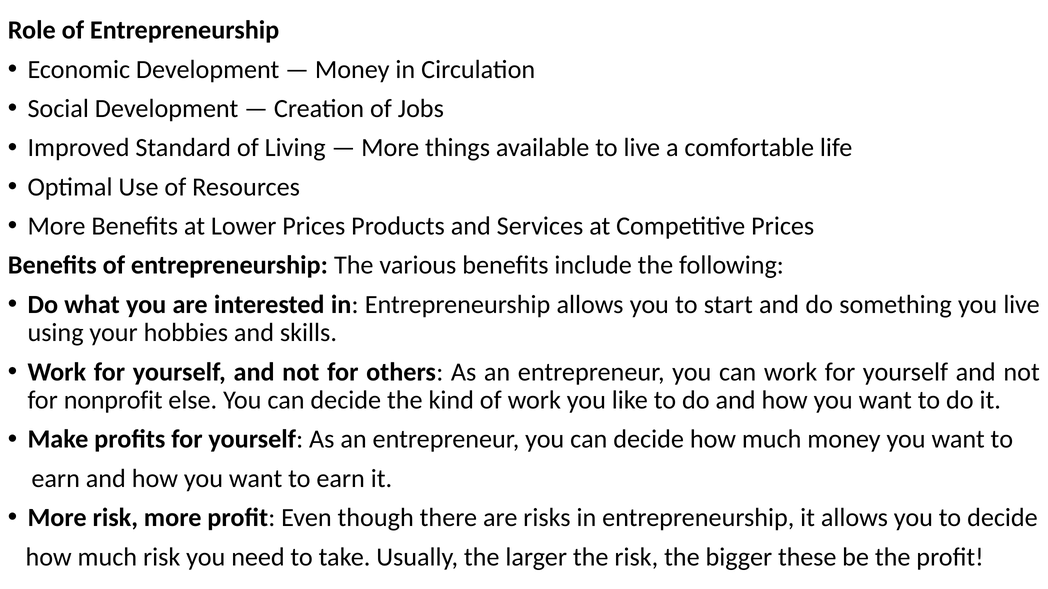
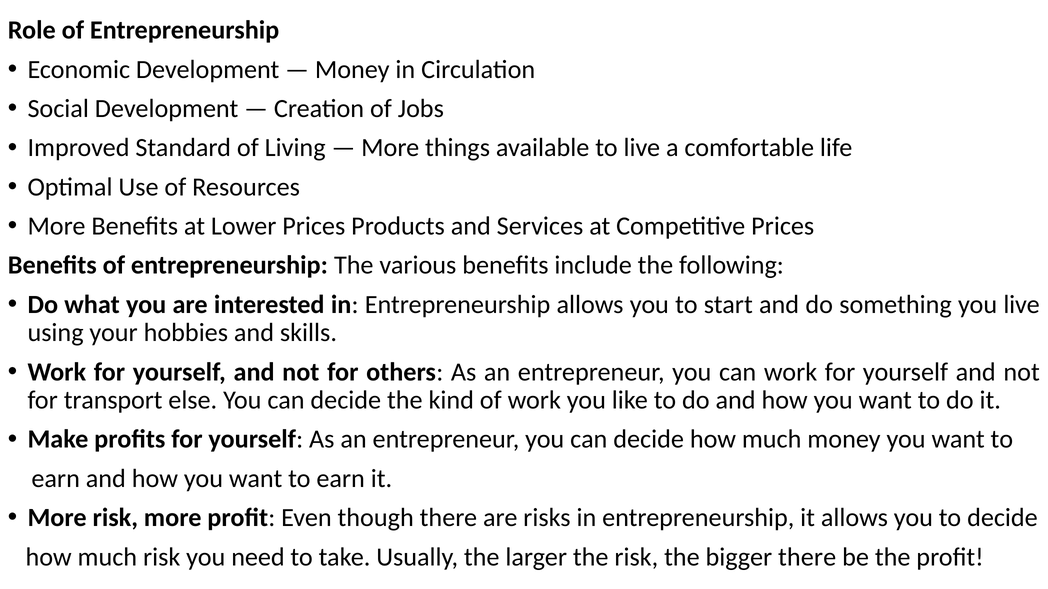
nonprofit: nonprofit -> transport (113, 401)
bigger these: these -> there (807, 557)
